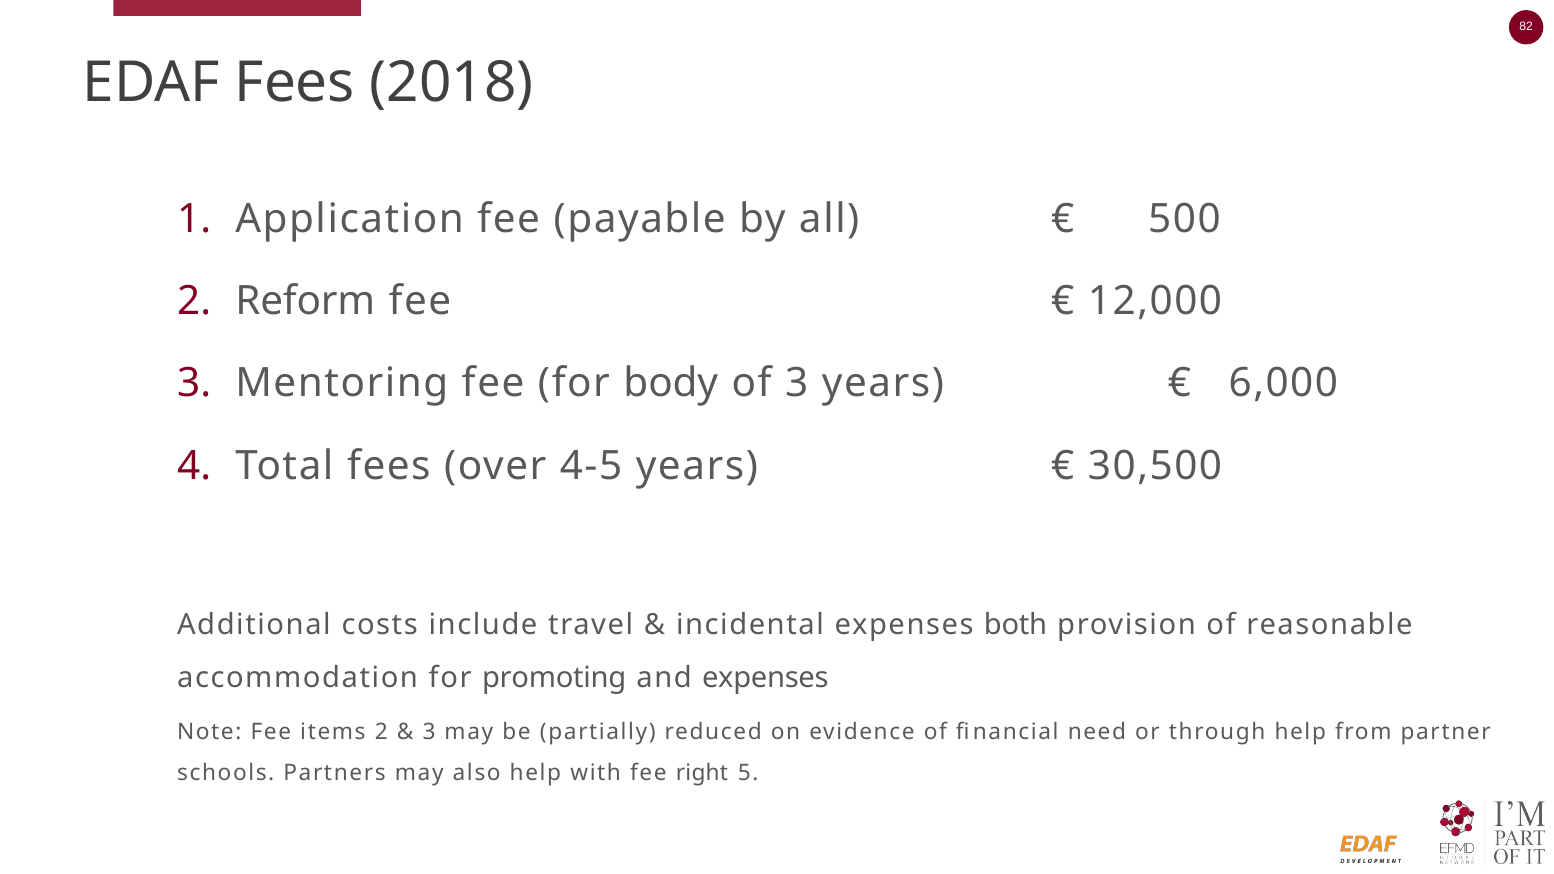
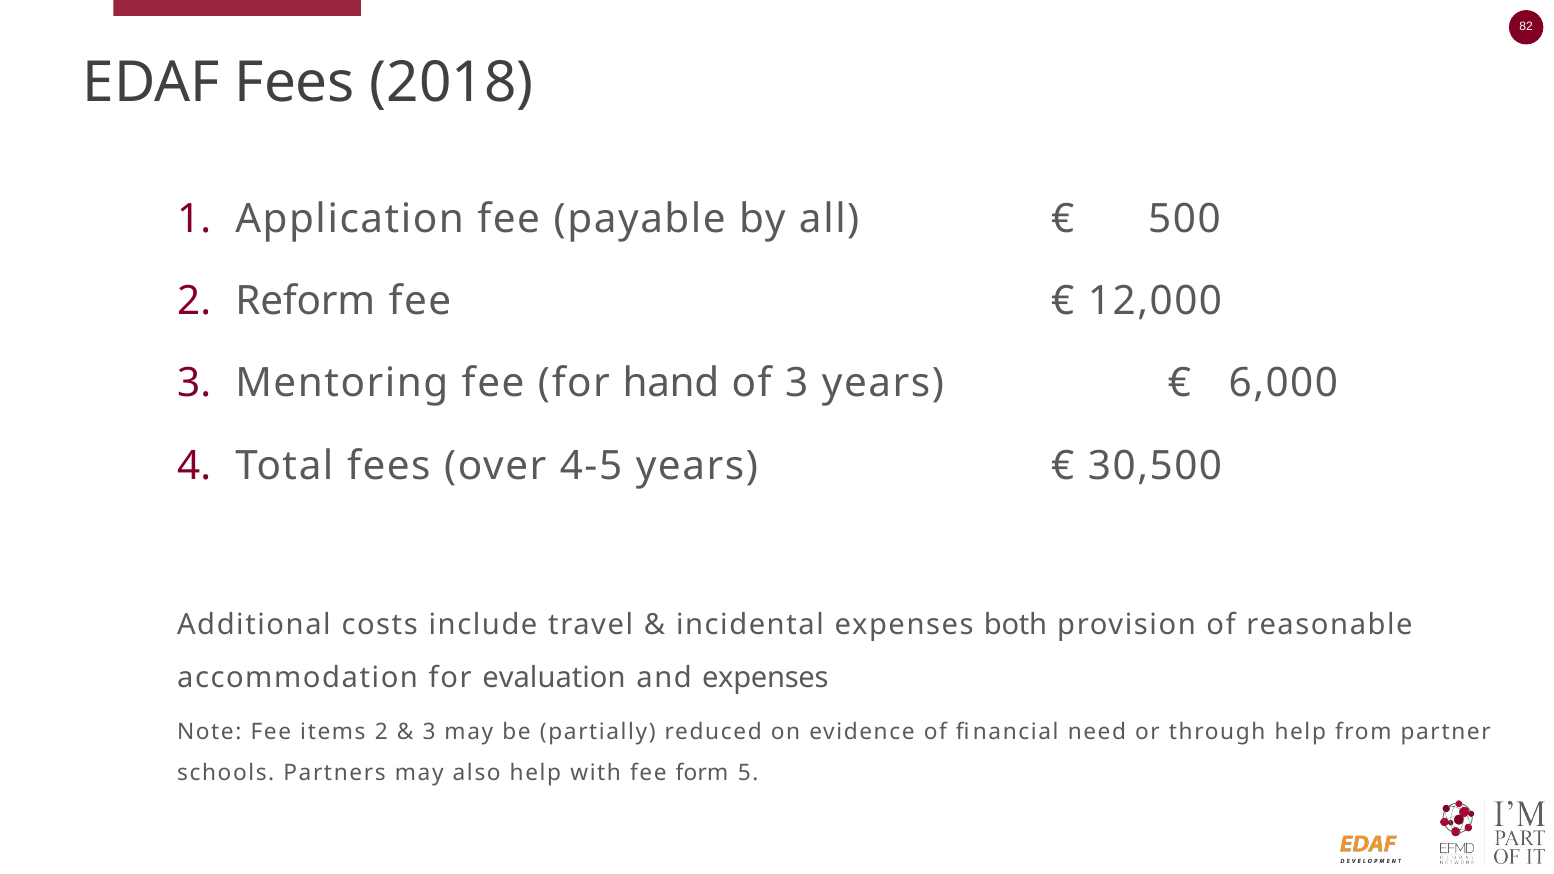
body: body -> hand (671, 384)
promoting: promoting -> evaluation (554, 678)
right: right -> form (702, 773)
